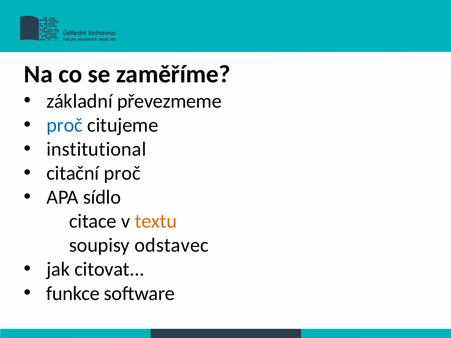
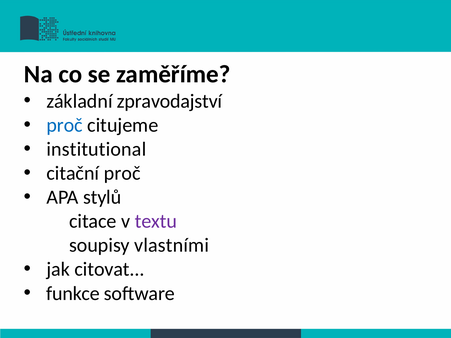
převezmeme: převezmeme -> zpravodajství (169, 101)
sídlo: sídlo -> stylů (102, 197)
textu colour: orange -> purple (156, 221)
odstavec: odstavec -> vlastními (172, 246)
